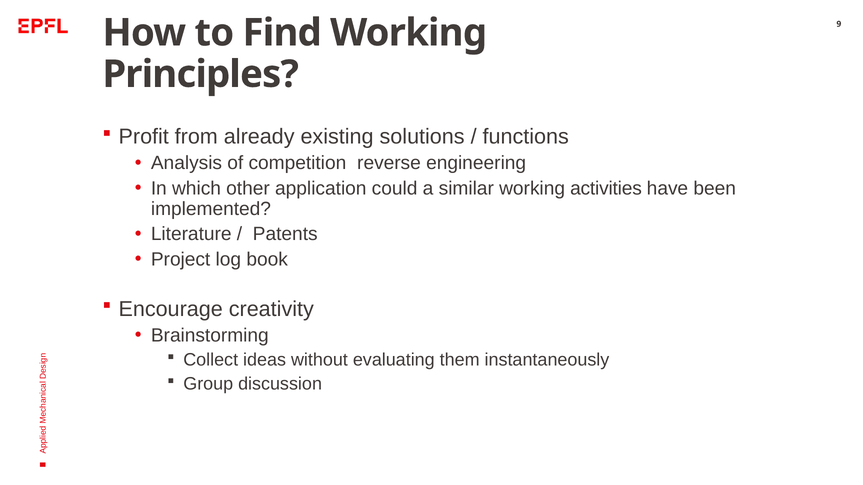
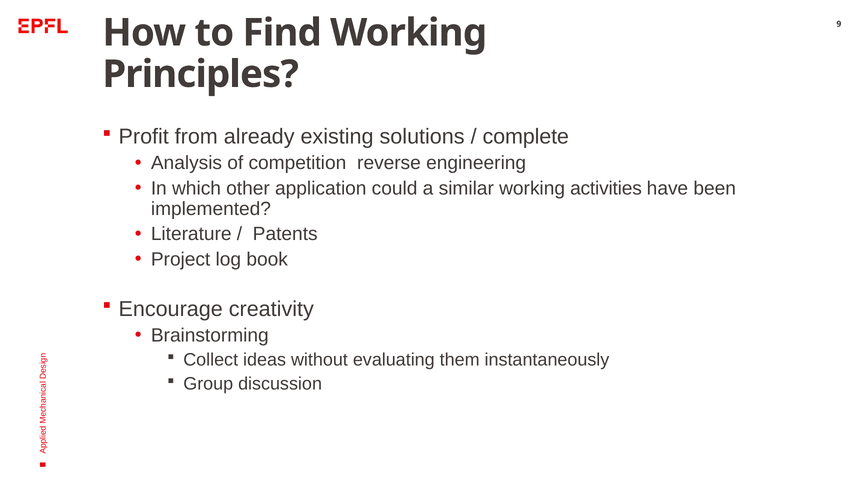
functions: functions -> complete (526, 137)
